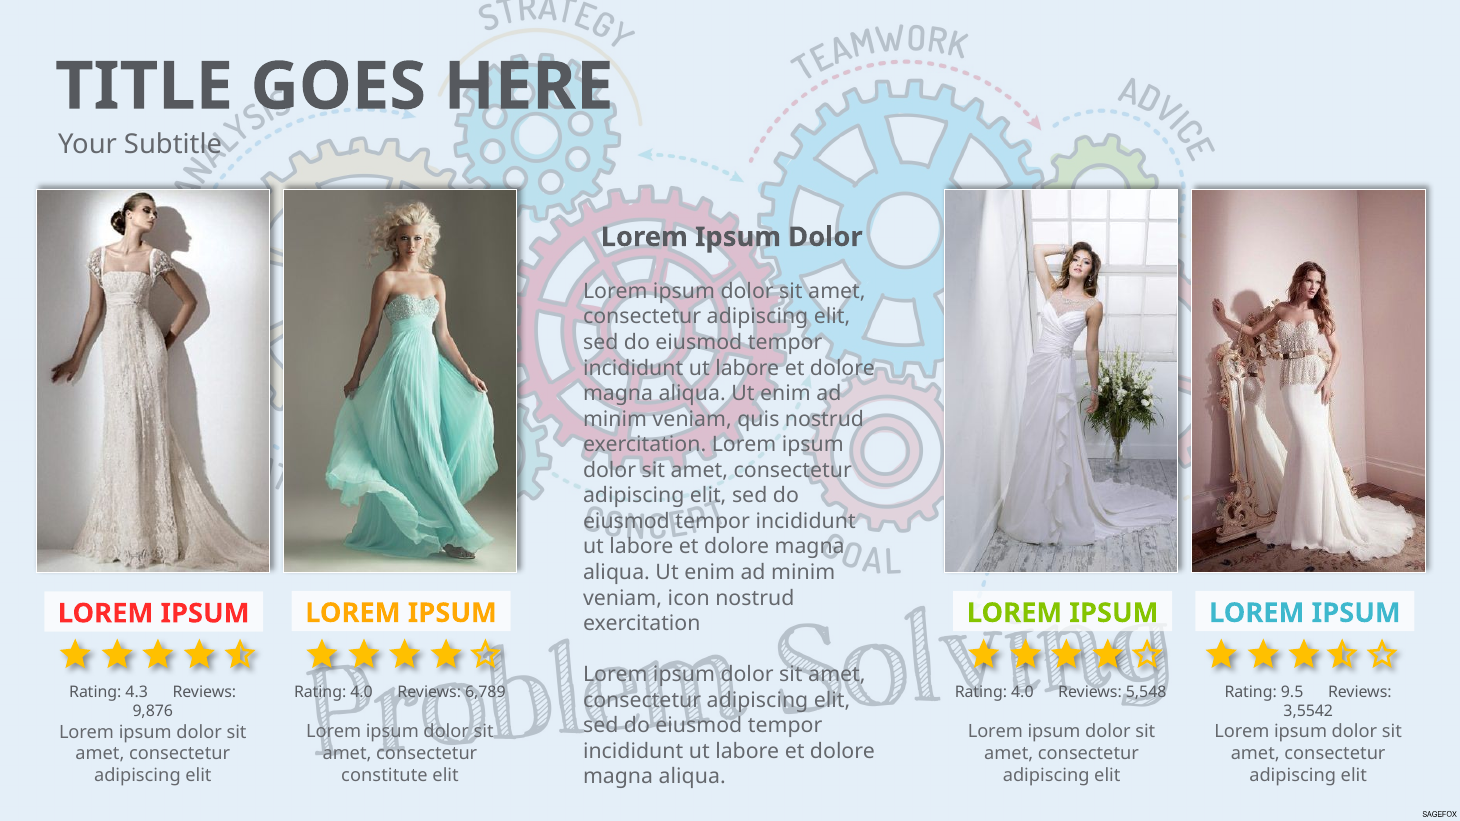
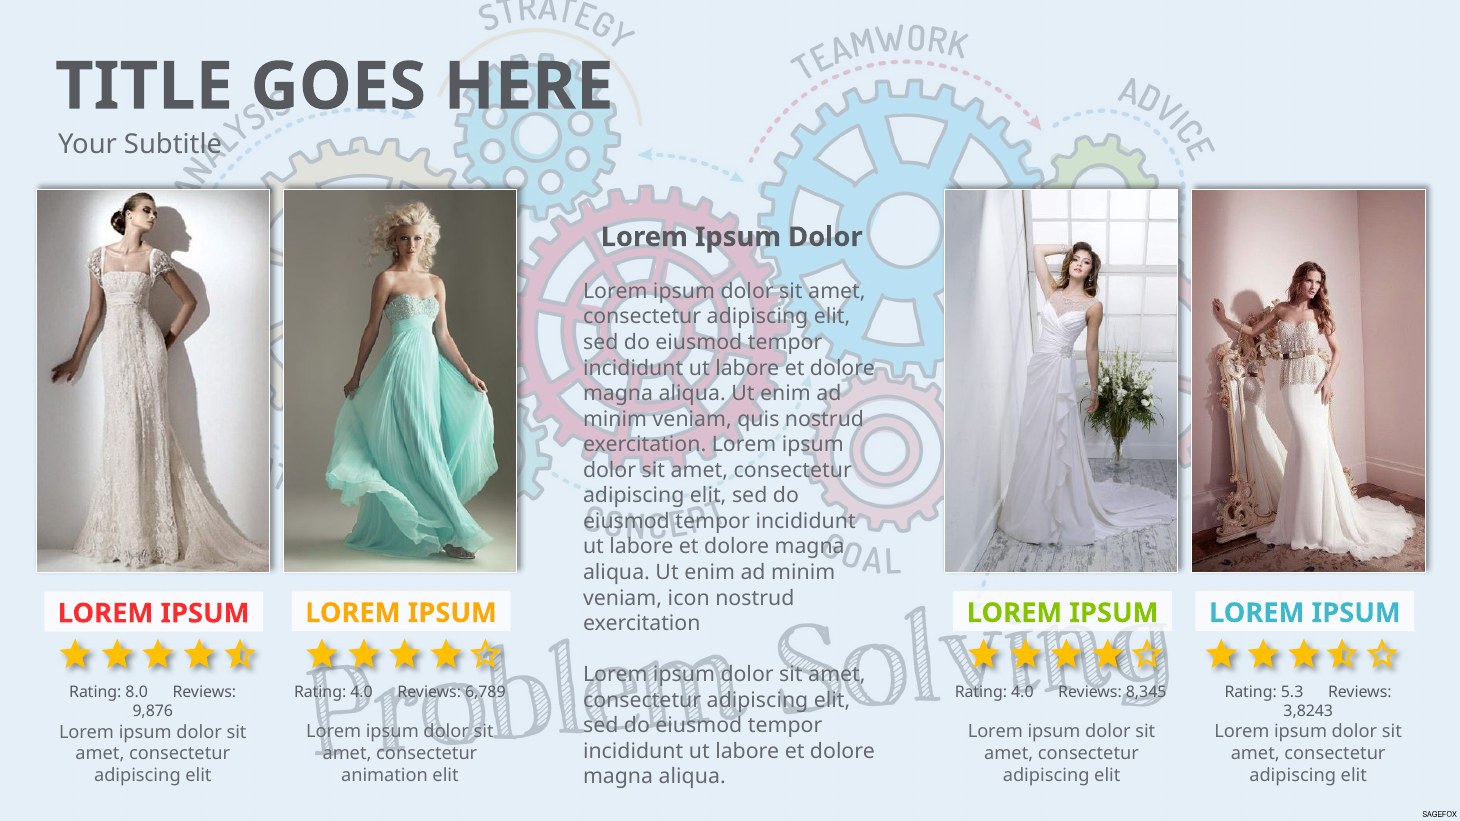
5,548: 5,548 -> 8,345 (1146, 692)
9.5: 9.5 -> 5.3 (1292, 692)
4.3: 4.3 -> 8.0 (137, 693)
3,5542: 3,5542 -> 3,8243 (1308, 712)
constitute: constitute -> animation (385, 776)
